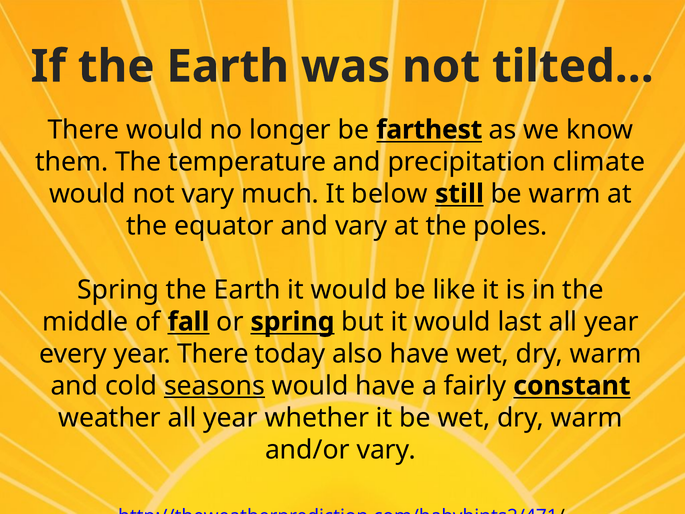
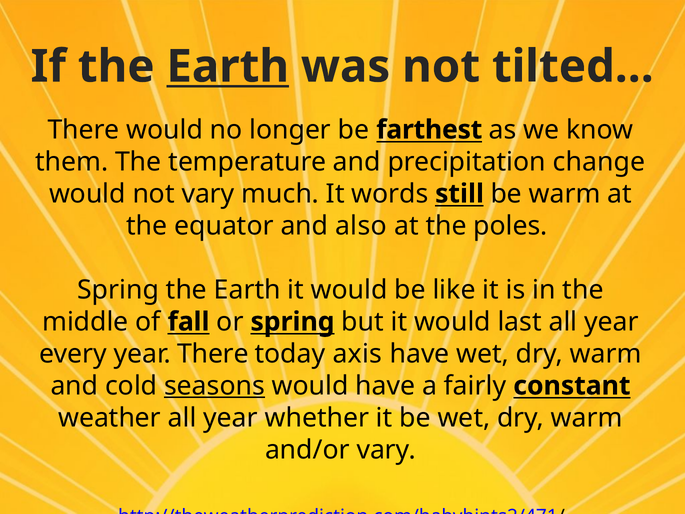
Earth underline: none -> present (228, 67)
climate: climate -> change (599, 162)
below: below -> words (390, 194)
and vary: vary -> also (361, 226)
also: also -> axis (357, 354)
